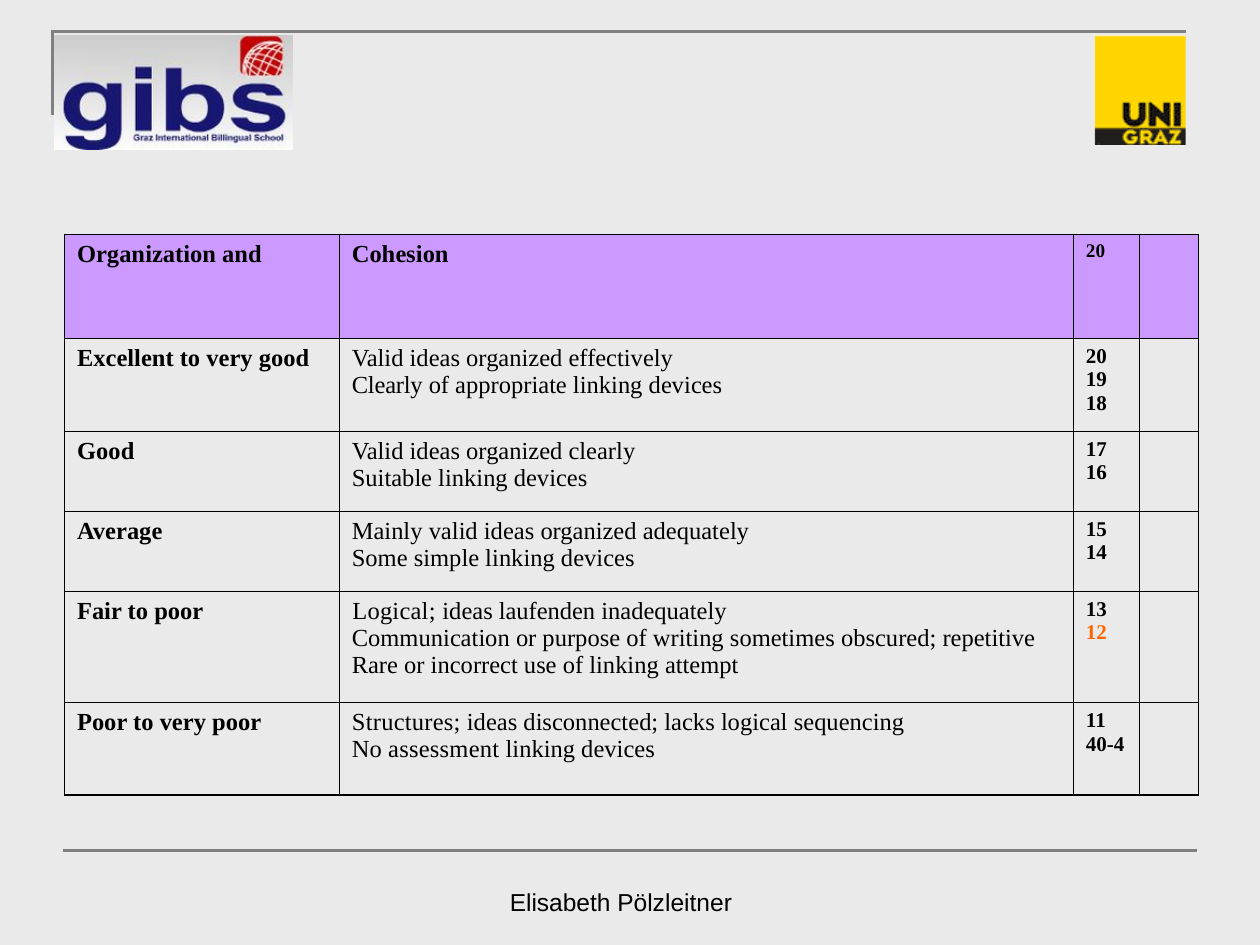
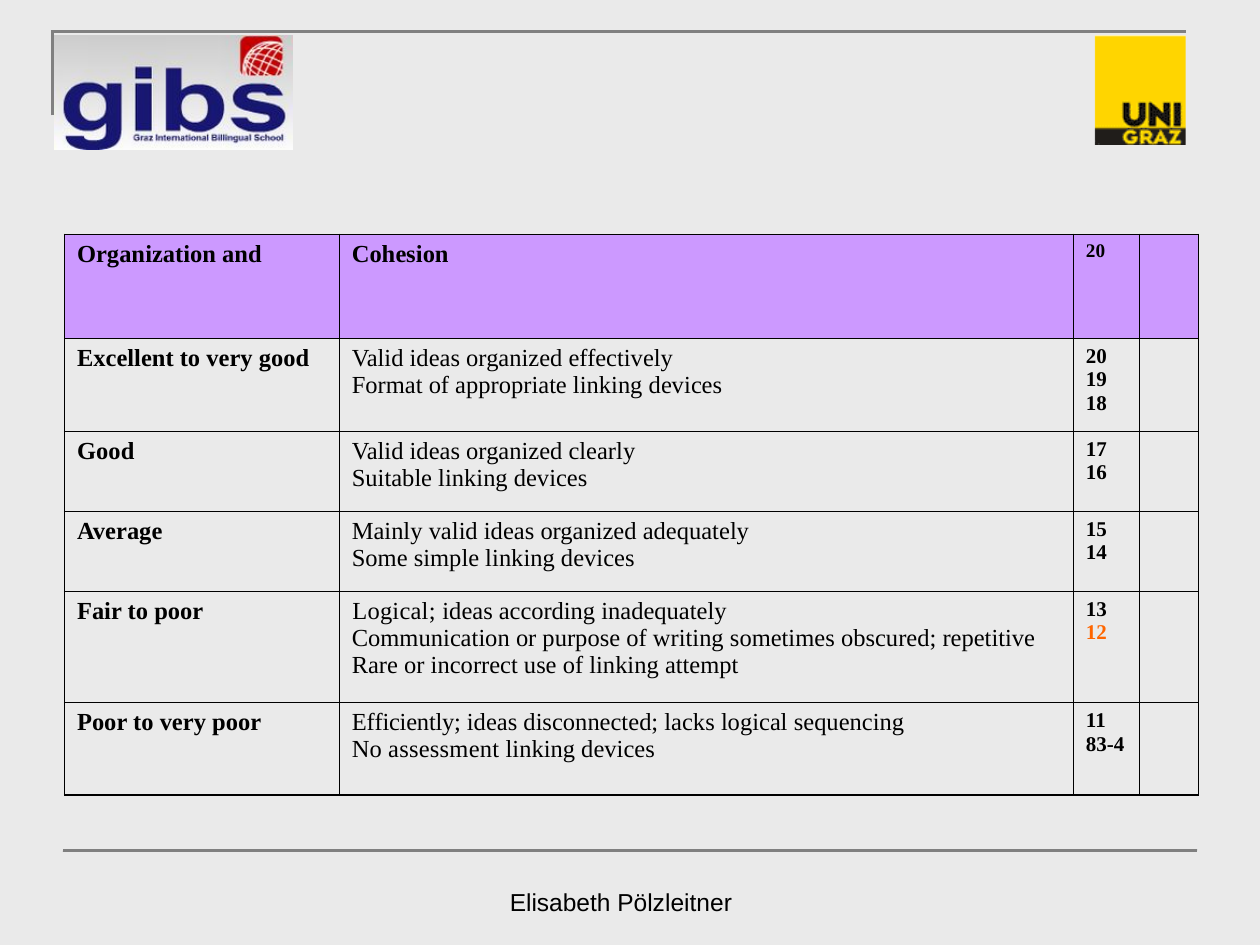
Clearly: Clearly -> Format (387, 386)
laufenden: laufenden -> according (547, 612)
Structures: Structures -> Efficiently (406, 723)
40-4: 40-4 -> 83-4 (1105, 744)
